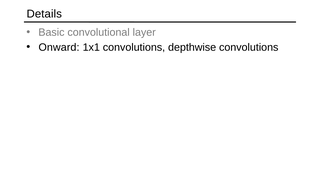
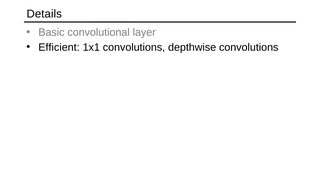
Onward: Onward -> Efficient (59, 47)
